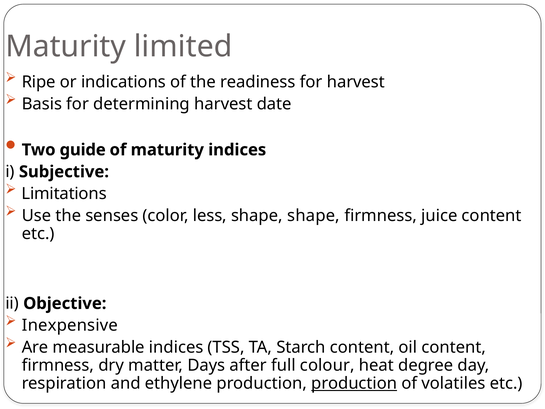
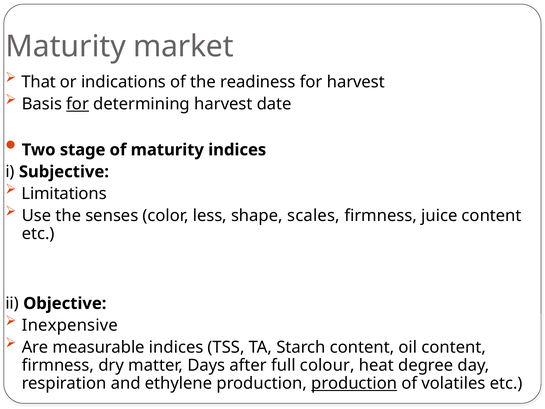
limited: limited -> market (183, 47)
Ripe: Ripe -> That (39, 82)
for underline: none -> present (78, 104)
guide: guide -> stage (83, 150)
shape shape: shape -> scales (314, 216)
